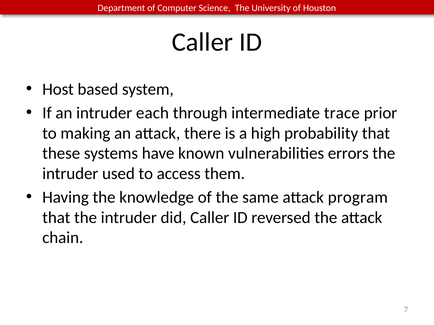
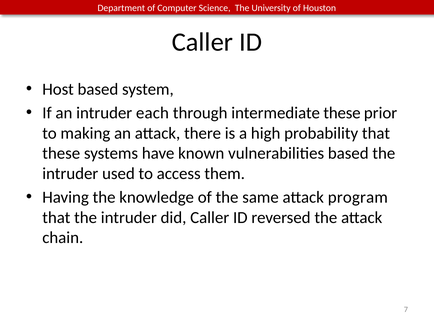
intermediate trace: trace -> these (342, 113)
vulnerabilities errors: errors -> based (348, 154)
